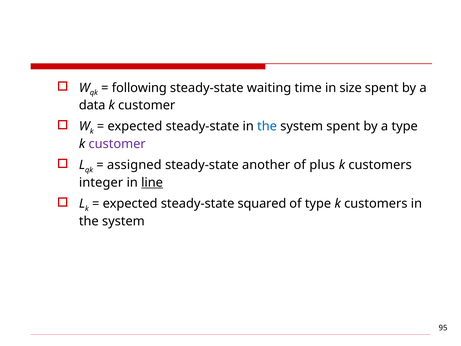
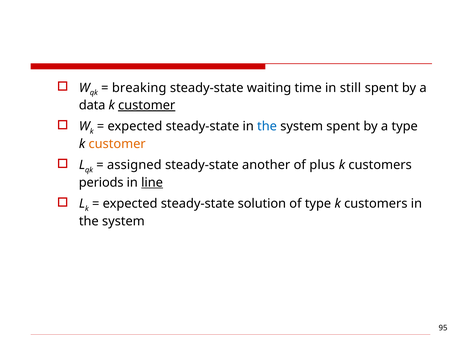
following: following -> breaking (139, 88)
size: size -> still (350, 88)
customer underline: none -> present (147, 105)
customer colour: purple -> orange (117, 144)
integer: integer -> periods (101, 182)
squared: squared -> solution (262, 204)
